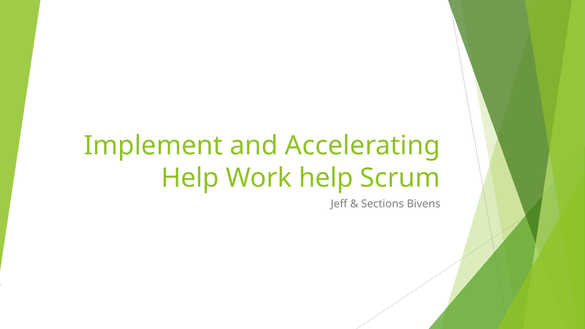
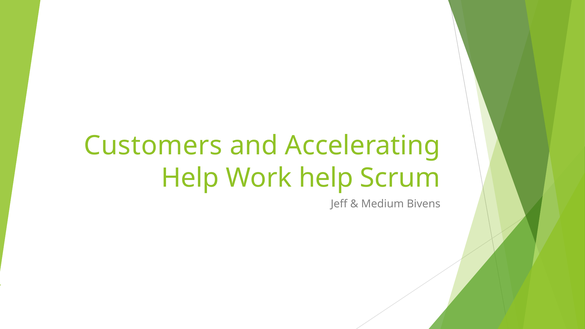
Implement: Implement -> Customers (153, 146)
Sections: Sections -> Medium (382, 204)
